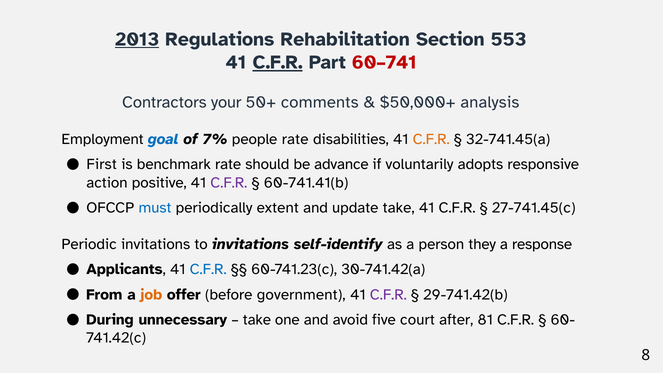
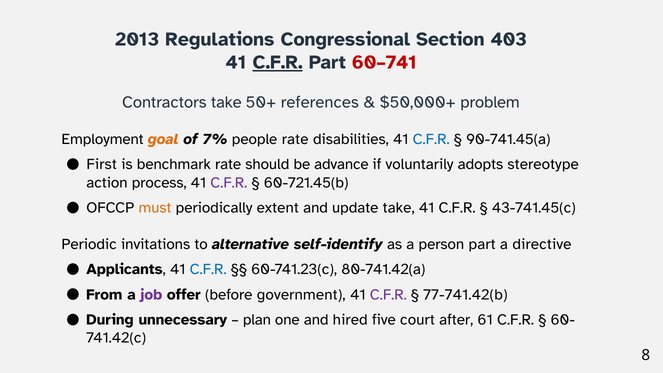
2013 underline: present -> none (137, 39)
Rehabilitation: Rehabilitation -> Congressional (345, 39)
553: 553 -> 403 (509, 39)
Contractors your: your -> take (226, 102)
comments: comments -> references (320, 102)
analysis: analysis -> problem (490, 102)
goal colour: blue -> orange (163, 139)
C.F.R colour: orange -> blue (431, 139)
32-741.45(a: 32-741.45(a -> 90-741.45(a (508, 139)
responsive: responsive -> stereotype (543, 164)
positive: positive -> process (159, 183)
60-741.41(b: 60-741.41(b -> 60-721.45(b (306, 183)
must colour: blue -> orange (155, 208)
27-741.45(c: 27-741.45(c -> 43-741.45(c (534, 208)
to invitations: invitations -> alternative (251, 244)
person they: they -> part (482, 244)
response: response -> directive (542, 244)
30-741.42(a: 30-741.42(a -> 80-741.42(a (383, 269)
job colour: orange -> purple (151, 295)
29-741.42(b: 29-741.42(b -> 77-741.42(b (465, 295)
take: take -> plan (257, 320)
avoid: avoid -> hired (350, 320)
81: 81 -> 61 (485, 320)
